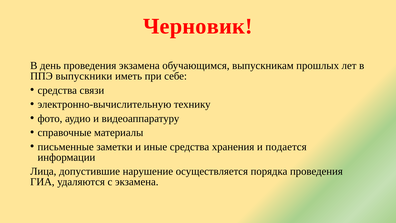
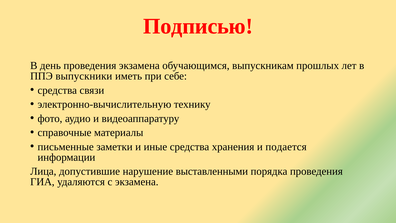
Черновик: Черновик -> Подписью (198, 26)
осуществляется: осуществляется -> выставленными (212, 171)
